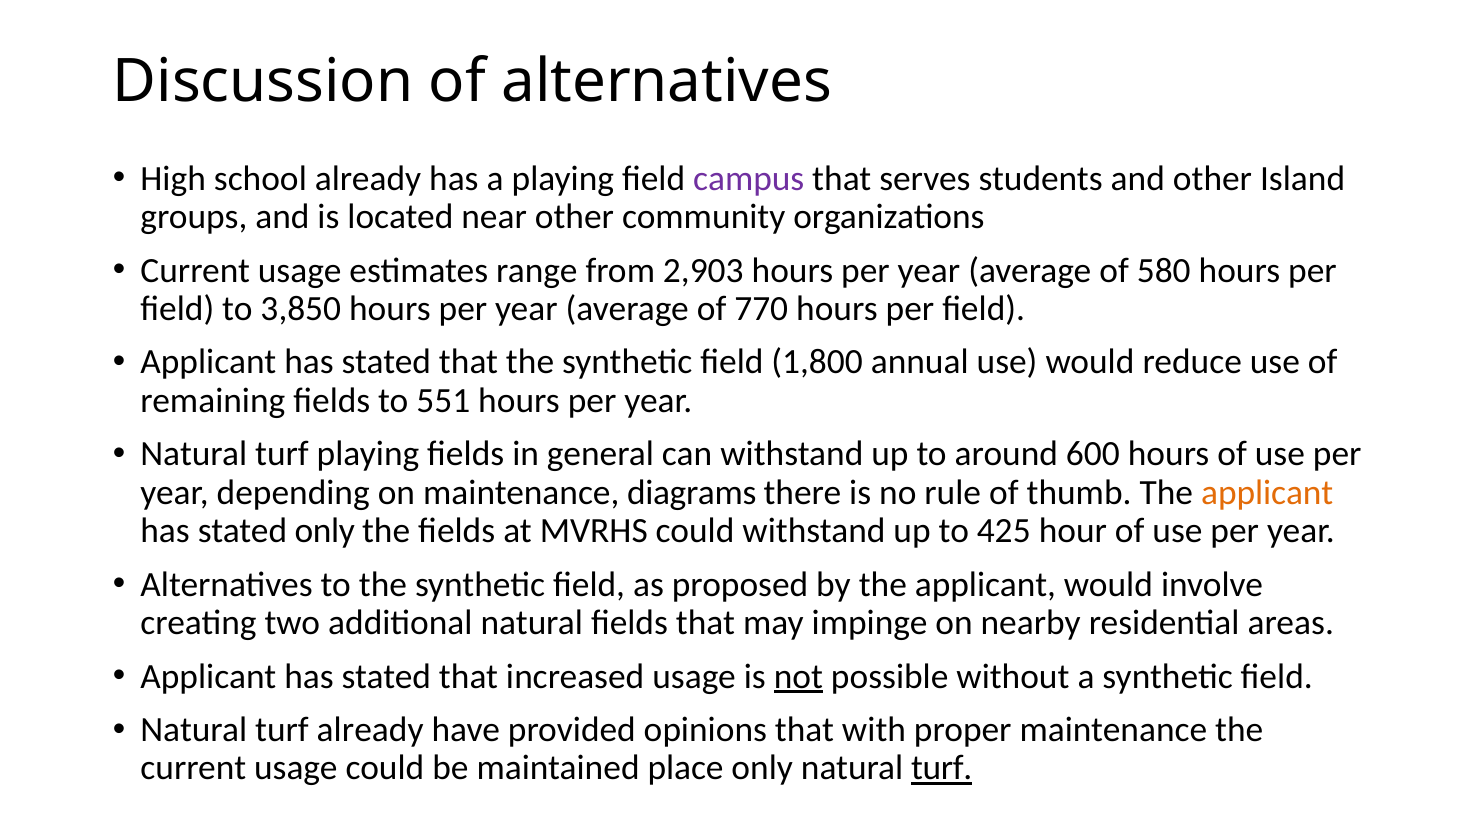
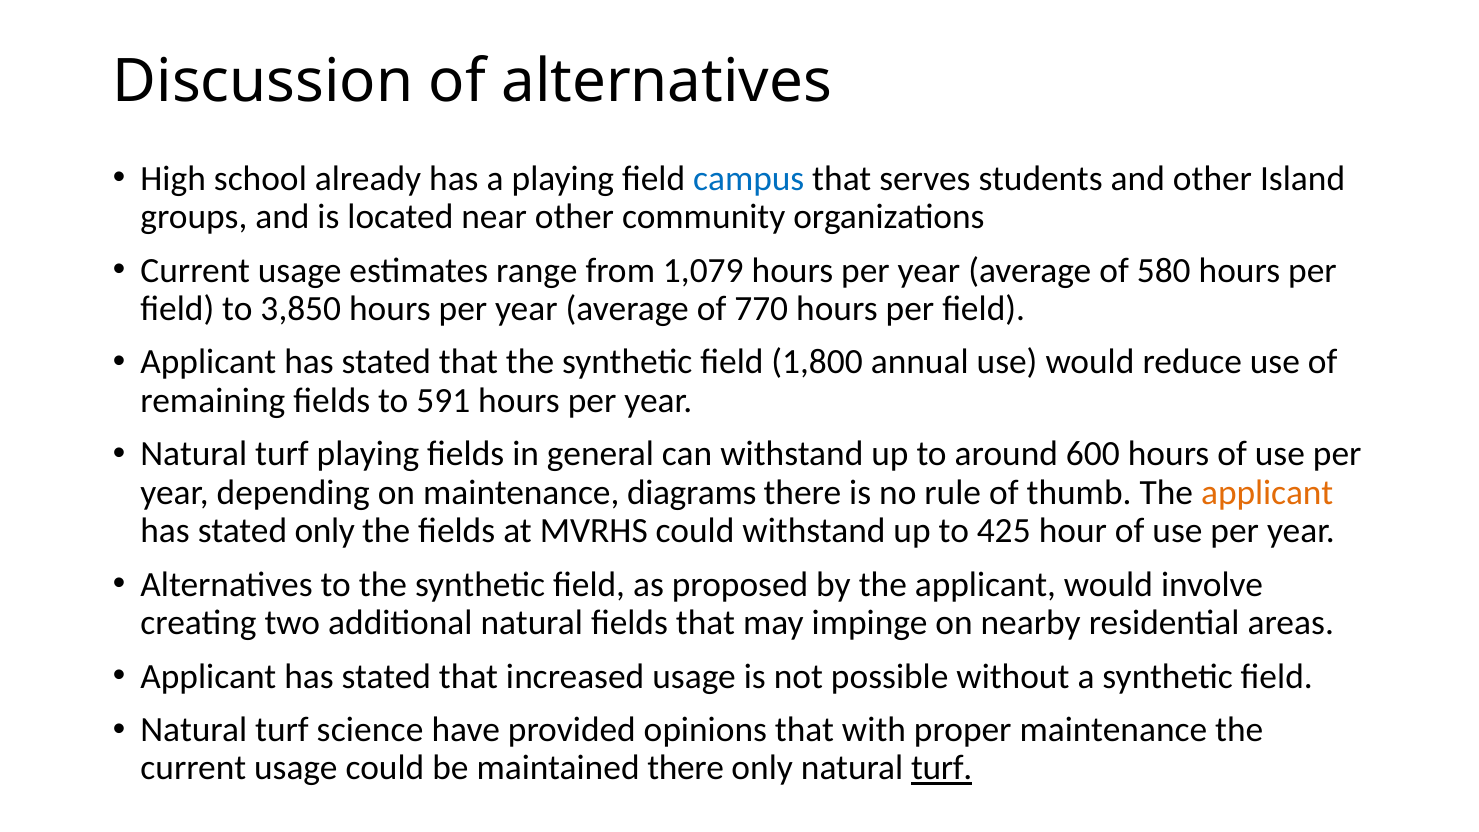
campus colour: purple -> blue (749, 178)
2,903: 2,903 -> 1,079 (703, 270)
551: 551 -> 591 (443, 400)
not underline: present -> none (798, 676)
turf already: already -> science (370, 730)
maintained place: place -> there (686, 768)
